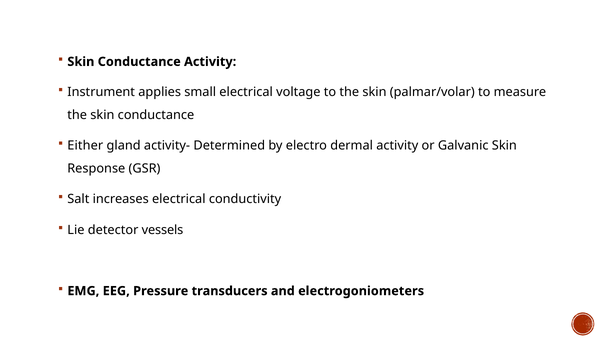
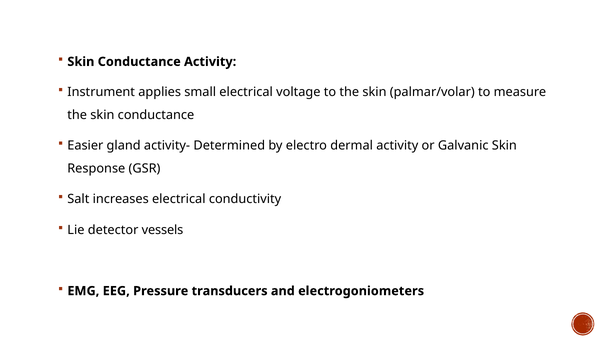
Either: Either -> Easier (85, 146)
